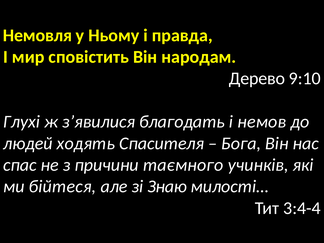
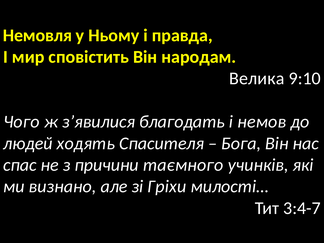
Дерево: Дерево -> Велика (257, 79)
Глухі: Глухі -> Чого (22, 122)
бійтеся: бійтеся -> визнано (63, 187)
Знаю: Знаю -> Гріхи (167, 187)
3:4-4: 3:4-4 -> 3:4-7 (302, 208)
